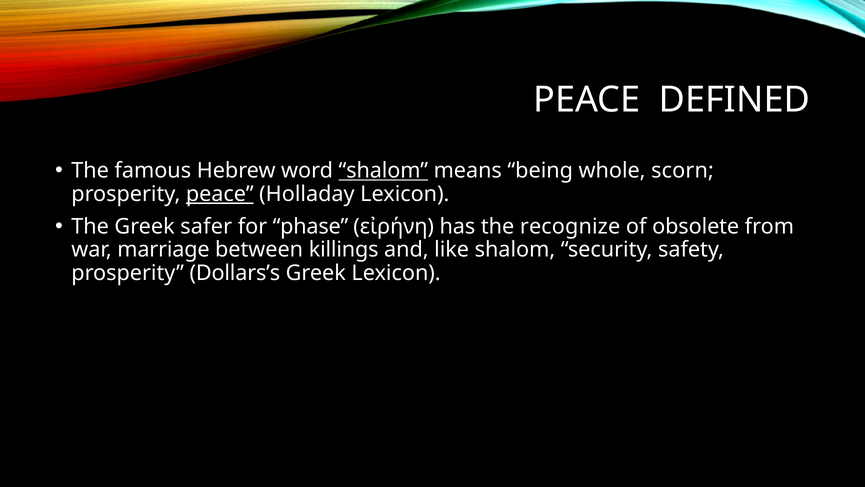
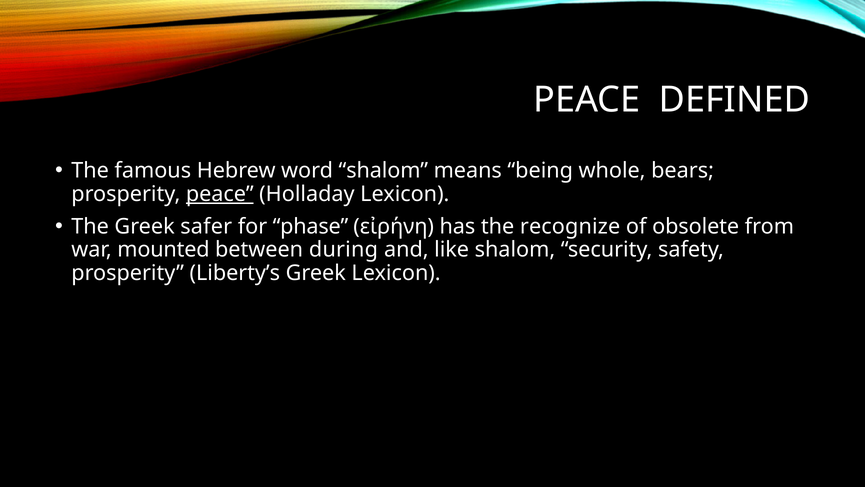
shalom underline: present -> none (383, 170)
scorn: scorn -> bears (683, 170)
marriage: marriage -> mounted (163, 250)
killings: killings -> during (343, 250)
Dollars’s: Dollars’s -> Liberty’s (235, 273)
